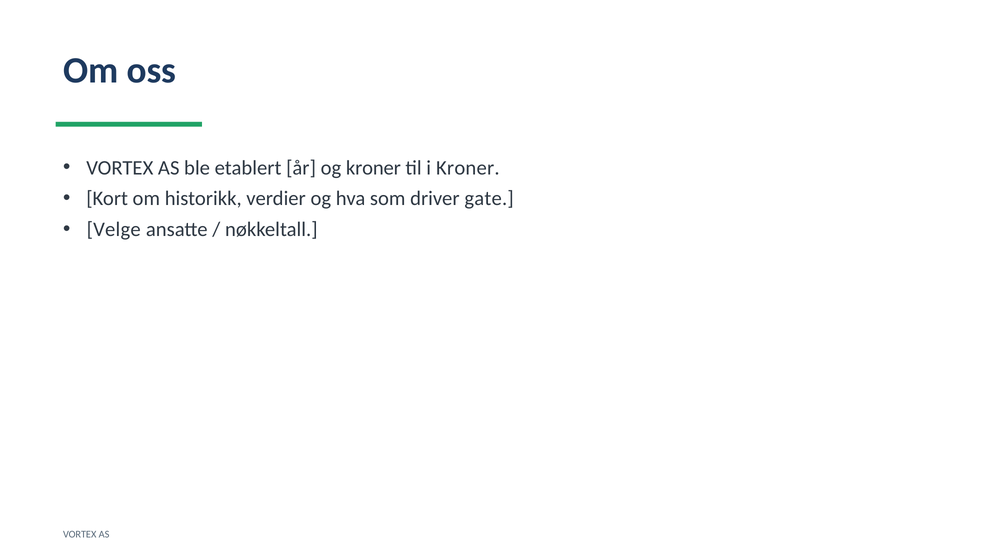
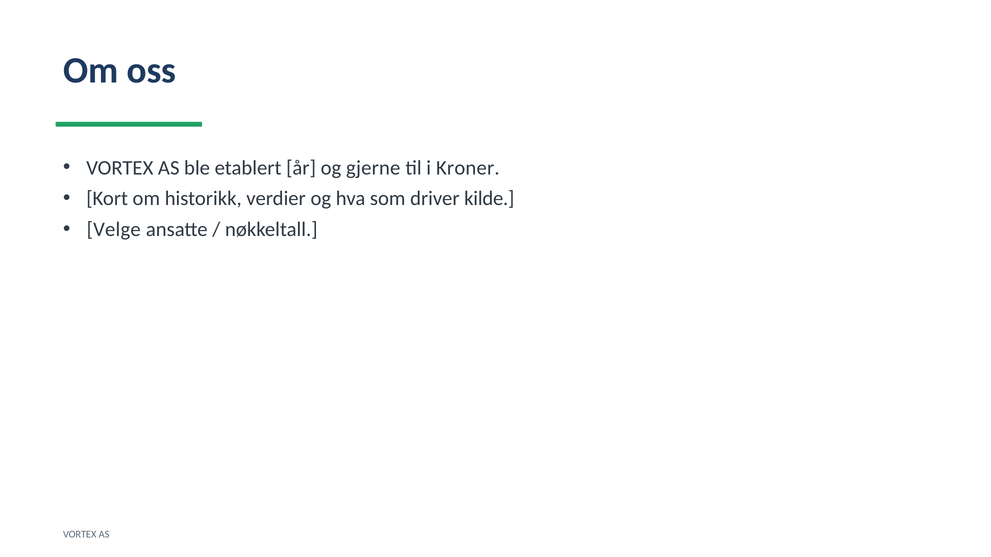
og kroner: kroner -> gjerne (373, 168)
gate: gate -> kilde (489, 199)
